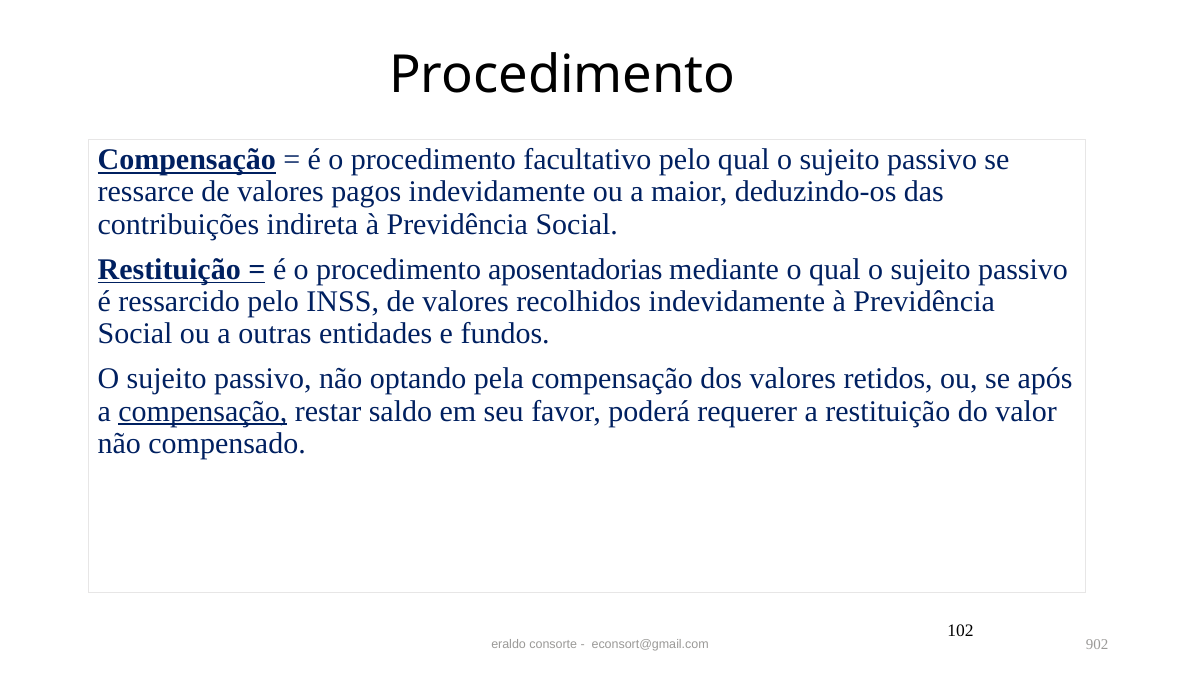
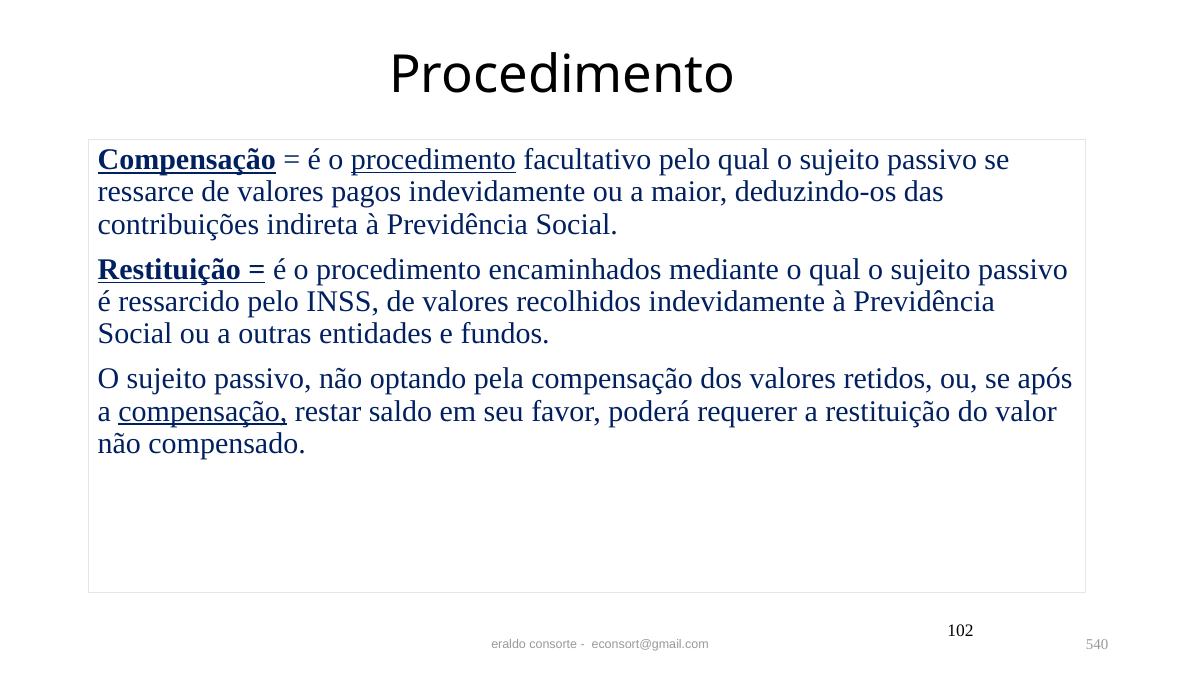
procedimento underline: none -> present (433, 160)
aposentadorias: aposentadorias -> encaminhados (575, 269)
902: 902 -> 540 (1097, 645)
